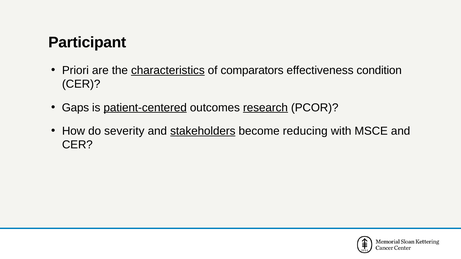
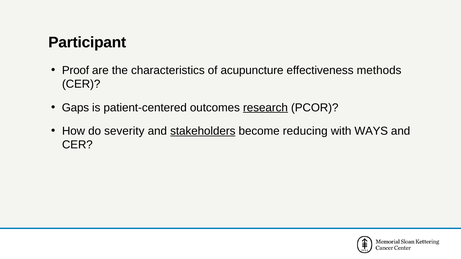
Priori: Priori -> Proof (76, 70)
characteristics underline: present -> none (168, 70)
comparators: comparators -> acupuncture (252, 70)
condition: condition -> methods (379, 70)
patient-centered underline: present -> none (145, 108)
MSCE: MSCE -> WAYS (371, 131)
